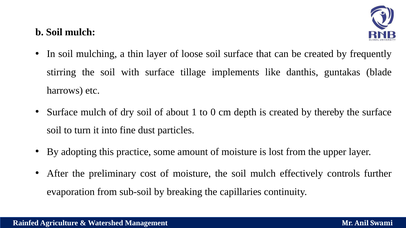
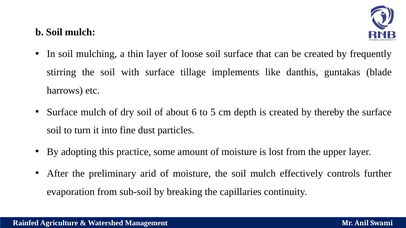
1: 1 -> 6 (194, 112)
0: 0 -> 5 (213, 112)
cost: cost -> arid (148, 174)
